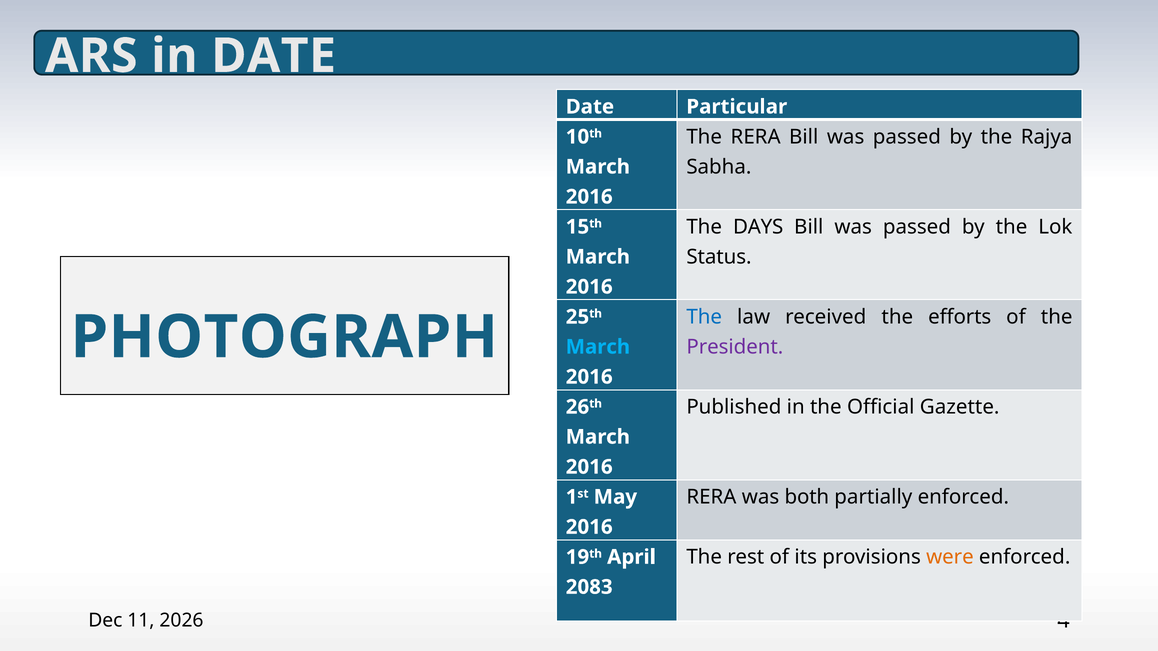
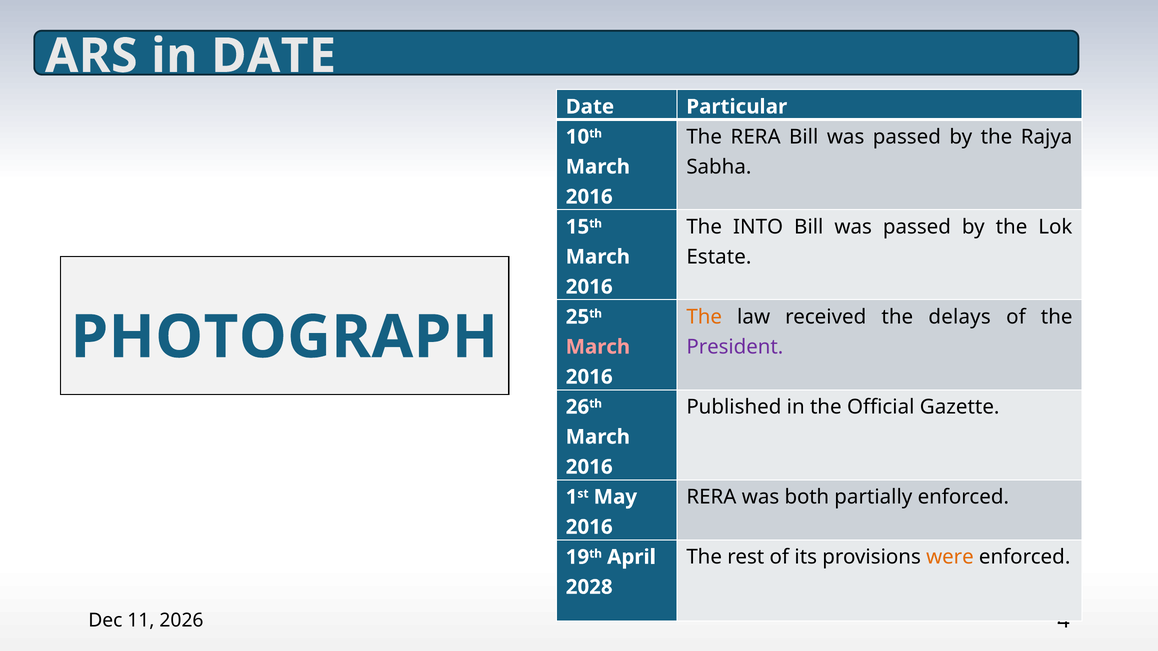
DAYS: DAYS -> INTO (758, 227)
Status: Status -> Estate (719, 257)
The colour: blue -> orange (704, 317)
efforts: efforts -> delays (960, 317)
March colour: light blue -> pink (598, 347)
2083: 2083 -> 2028 (589, 587)
